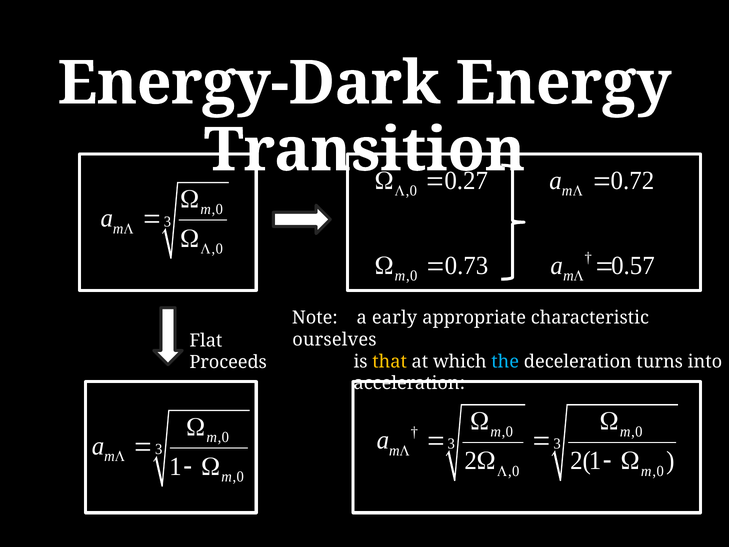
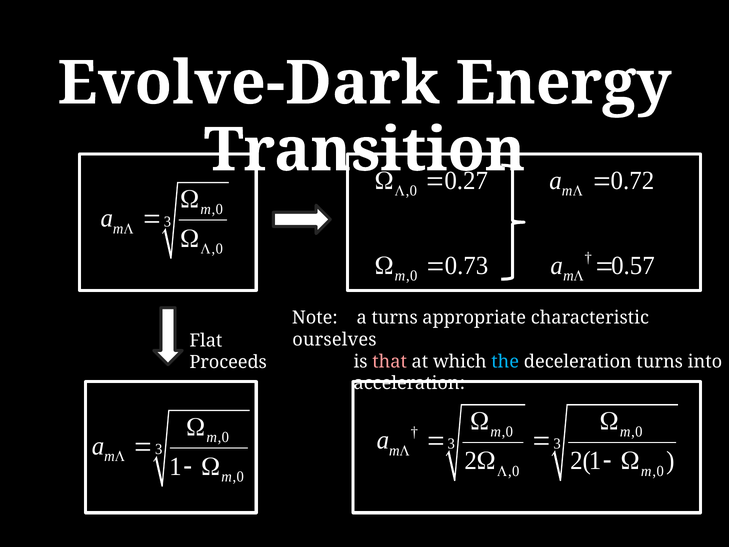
Energy-Dark: Energy-Dark -> Evolve-Dark (249, 83)
a early: early -> turns (395, 318)
that colour: yellow -> pink (390, 361)
